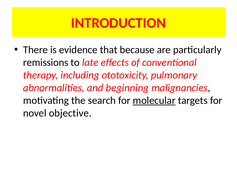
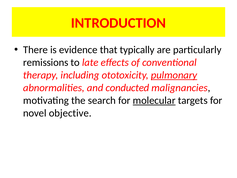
because: because -> typically (137, 50)
pulmonary underline: none -> present (174, 75)
beginning: beginning -> conducted (127, 88)
